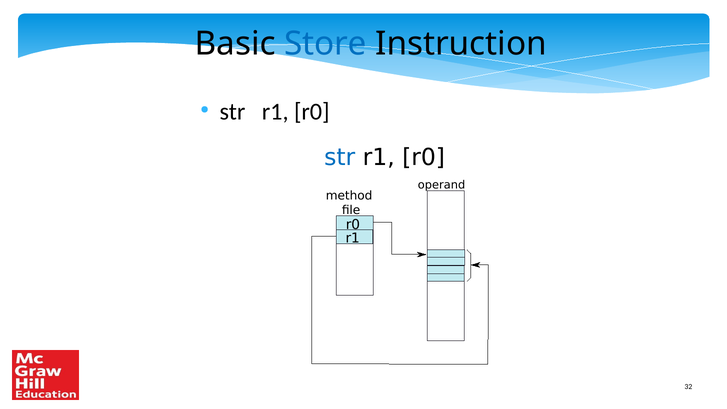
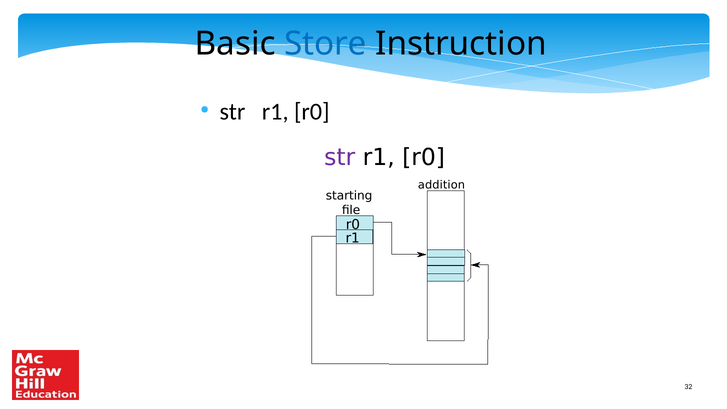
str colour: blue -> purple (340, 158)
operand: operand -> addition (441, 185)
method: method -> starting (349, 196)
